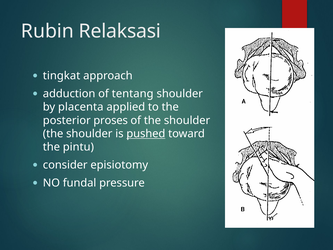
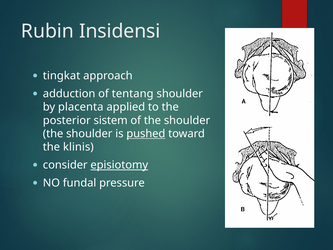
Relaksasi: Relaksasi -> Insidensi (120, 31)
proses: proses -> sistem (111, 120)
pintu: pintu -> klinis (78, 147)
episiotomy underline: none -> present (119, 165)
